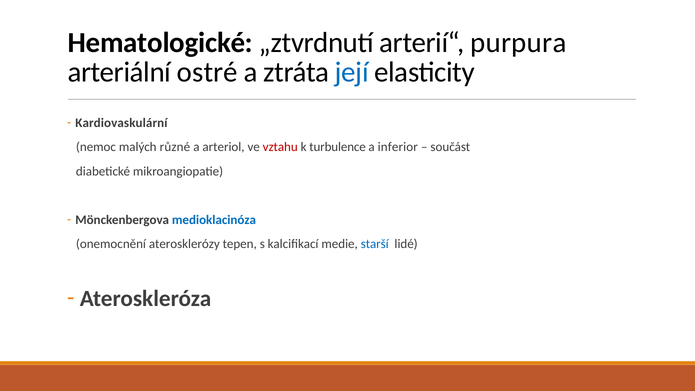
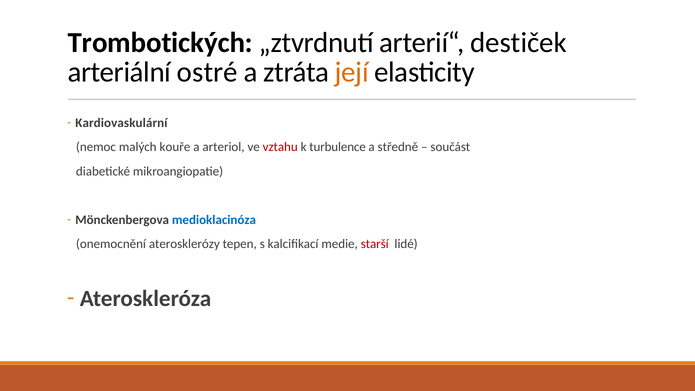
Hematologické: Hematologické -> Trombotických (160, 43)
purpura: purpura -> destiček (518, 43)
její colour: blue -> orange (352, 72)
různé: různé -> kouře (175, 147)
inferior: inferior -> středně (398, 147)
starší colour: blue -> red (375, 244)
